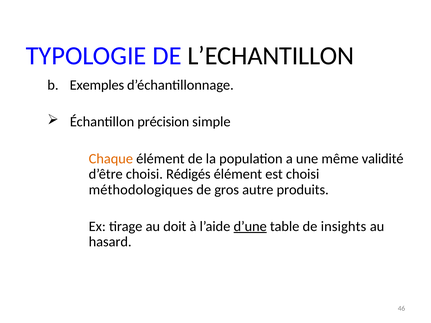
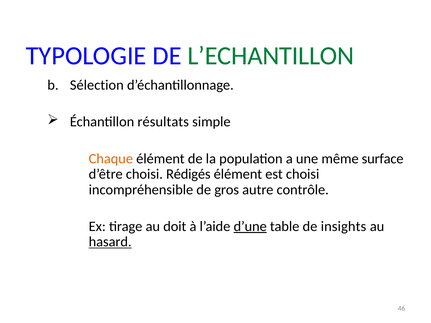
L’ECHANTILLON colour: black -> green (271, 56)
Exemples: Exemples -> Sélection (97, 85)
précision: précision -> résultats (163, 122)
validité: validité -> surface (383, 159)
méthodologiques: méthodologiques -> incompréhensible (141, 190)
produits: produits -> contrôle (303, 190)
hasard underline: none -> present (110, 242)
